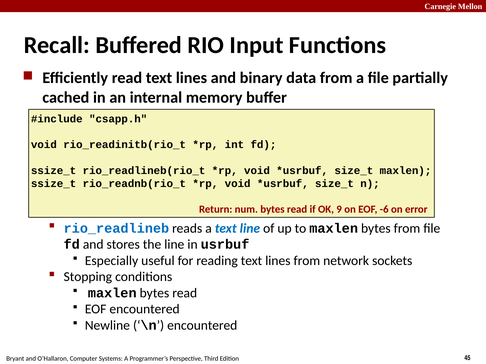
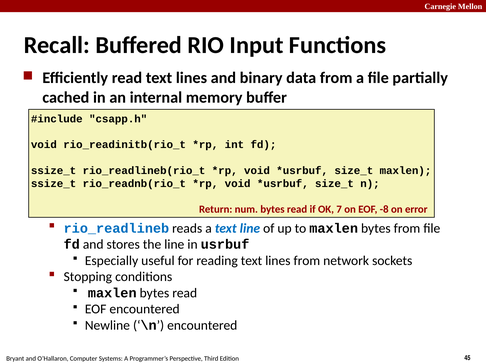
9: 9 -> 7 (339, 210)
-6: -6 -> -8 (384, 210)
